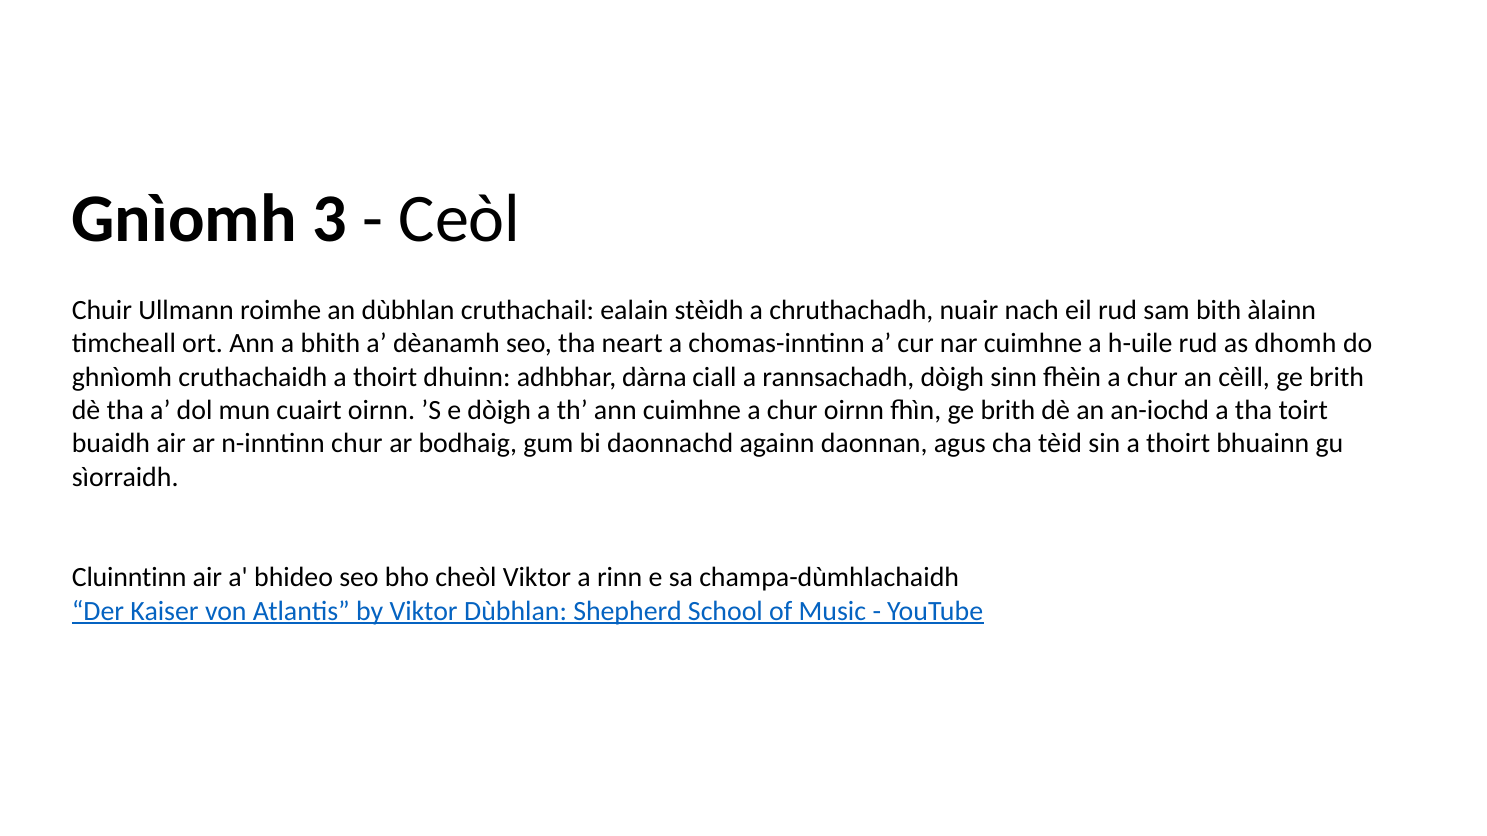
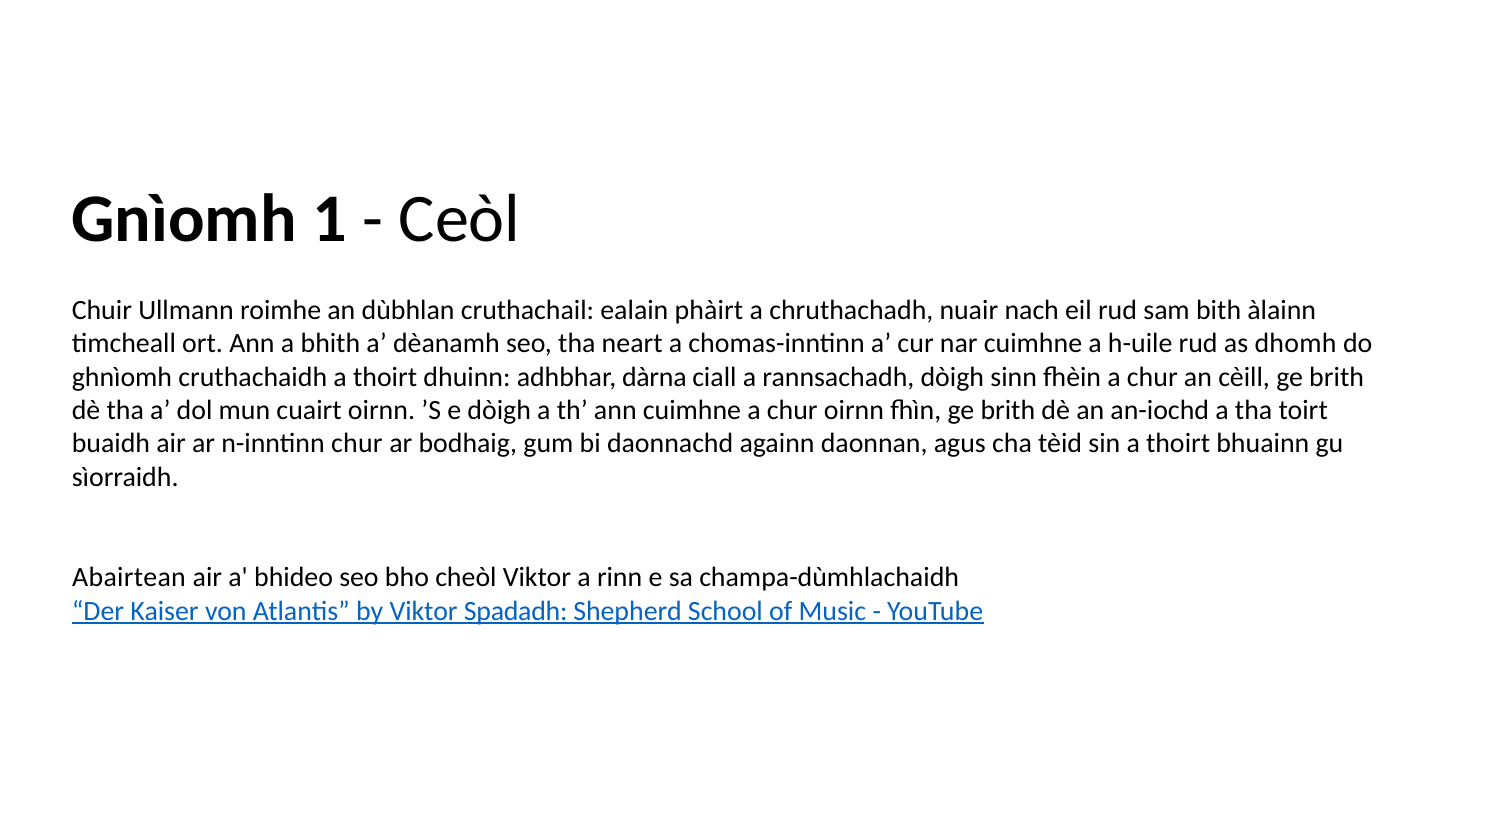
3: 3 -> 1 (329, 219)
stèidh: stèidh -> phàirt (709, 310)
Cluinntinn: Cluinntinn -> Abairtean (129, 578)
Viktor Dùbhlan: Dùbhlan -> Spadadh (516, 611)
